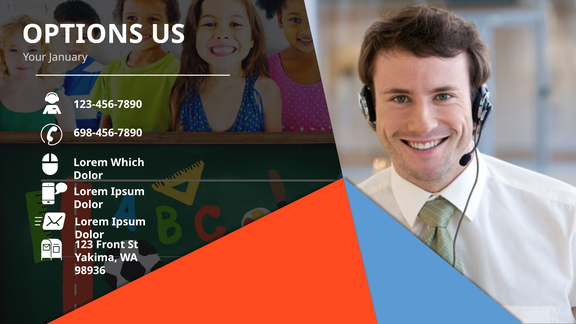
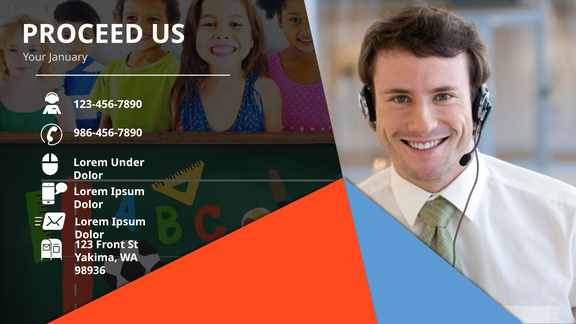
OPTIONS: OPTIONS -> PROCEED (83, 34)
698-456-7890: 698-456-7890 -> 986-456-7890 (108, 133)
Which: Which -> Under (128, 163)
